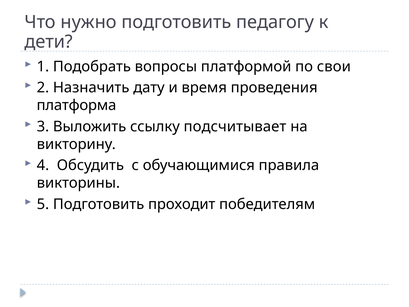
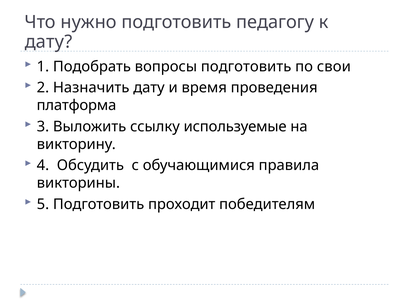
дети: дети -> дату (48, 42)
вопросы платформой: платформой -> подготовить (246, 66)
подсчитывает: подсчитывает -> используемые (235, 126)
